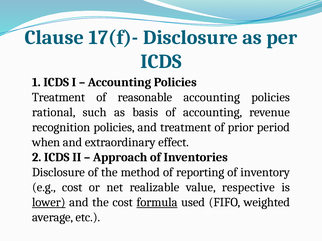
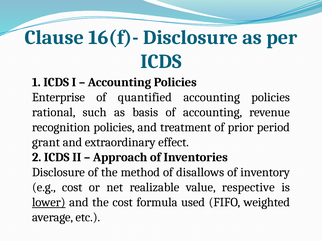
17(f)-: 17(f)- -> 16(f)- (113, 37)
Treatment: Treatment -> Enterprise (58, 97)
reasonable: reasonable -> quantified (145, 97)
when: when -> grant (46, 142)
reporting: reporting -> disallows (200, 173)
formula underline: present -> none (157, 203)
